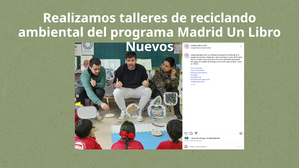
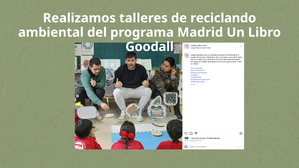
Nuevos: Nuevos -> Goodall (150, 47)
